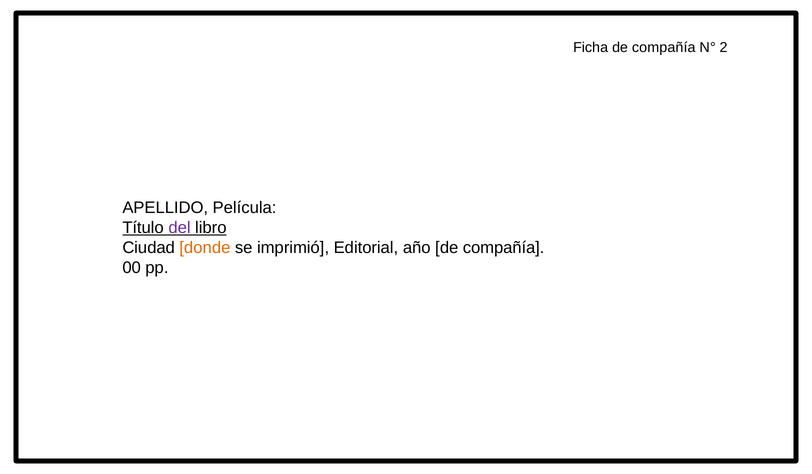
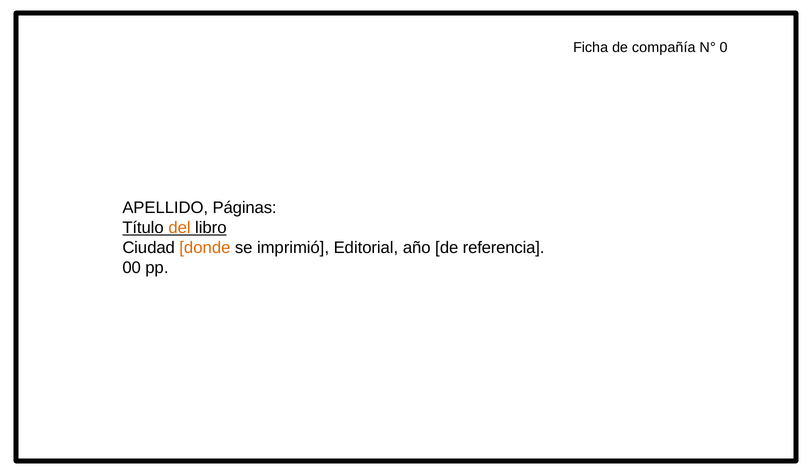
2: 2 -> 0 (723, 48)
Película: Película -> Páginas (245, 207)
del colour: purple -> orange (180, 227)
año de compañía: compañía -> referencia (504, 247)
